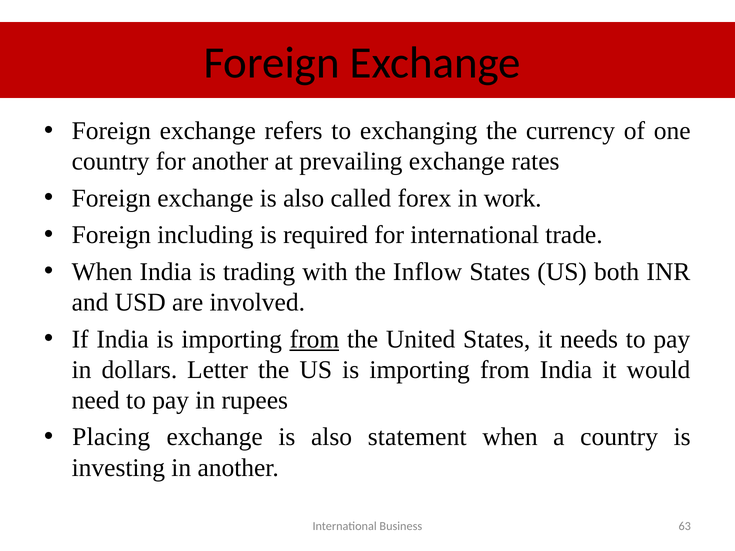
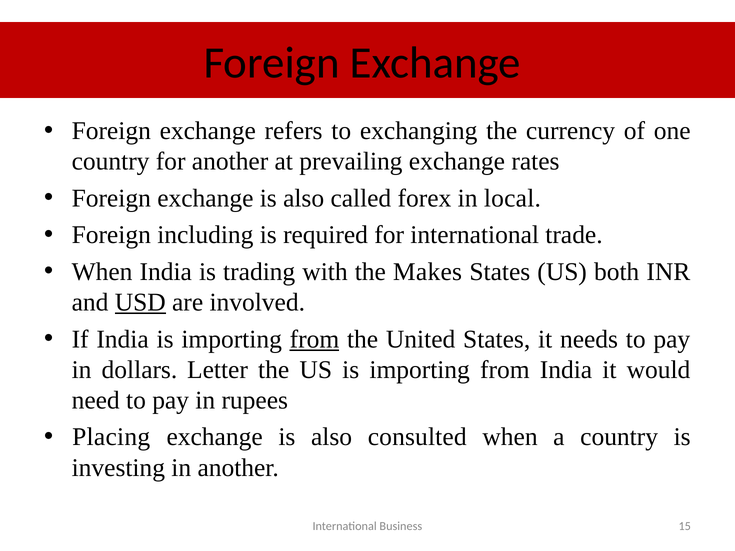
work: work -> local (512, 198)
Inflow: Inflow -> Makes (428, 272)
USD underline: none -> present (140, 303)
statement: statement -> consulted (417, 437)
63: 63 -> 15 (685, 526)
